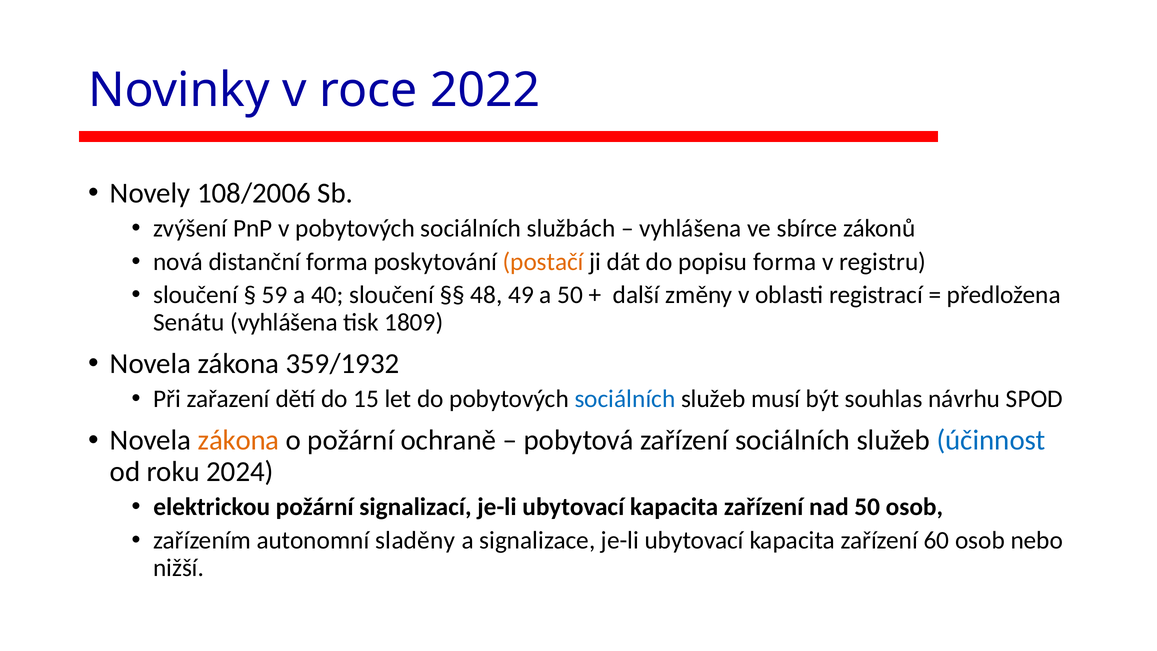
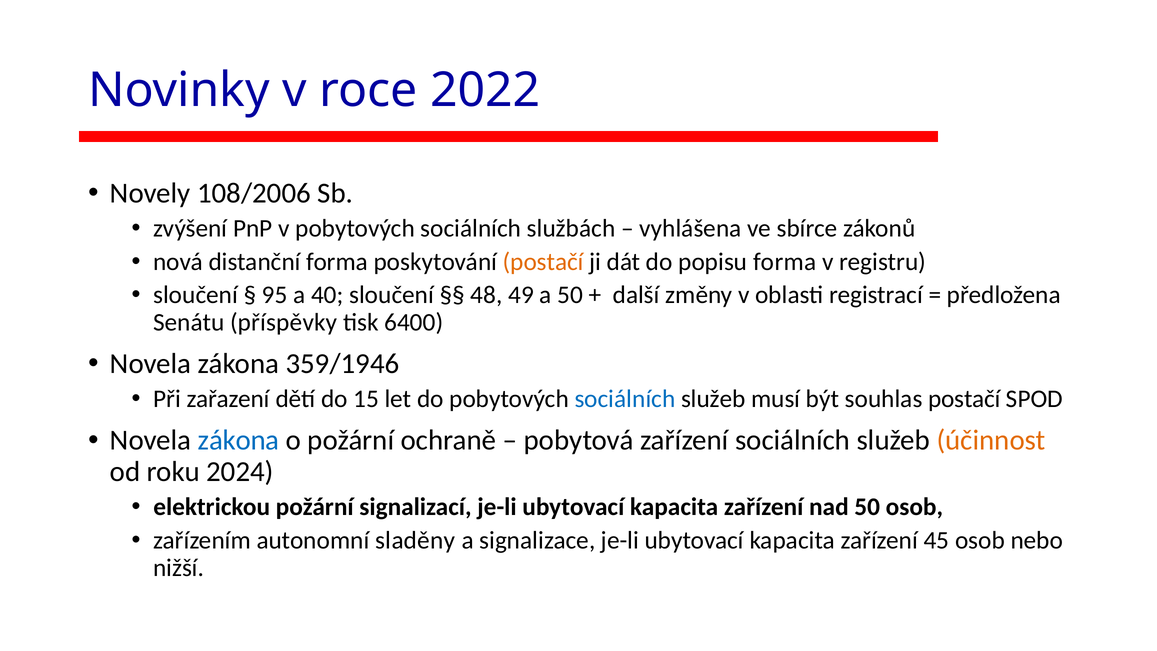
59: 59 -> 95 (275, 295)
Senátu vyhlášena: vyhlášena -> příspěvky (284, 322)
1809: 1809 -> 6400 (414, 322)
359/1932: 359/1932 -> 359/1946 (343, 364)
souhlas návrhu: návrhu -> postačí (964, 399)
zákona colour: orange -> blue (239, 440)
účinnost colour: blue -> orange (991, 440)
60: 60 -> 45 (936, 540)
